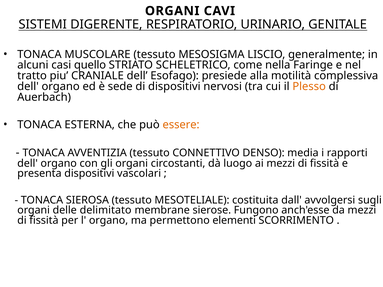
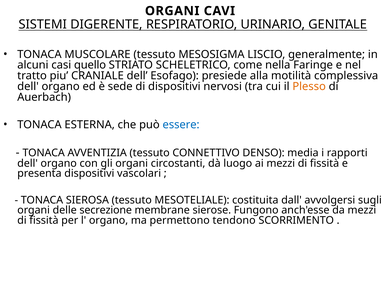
essere colour: orange -> blue (181, 125)
delimitato: delimitato -> secrezione (106, 210)
elementi: elementi -> tendono (234, 221)
